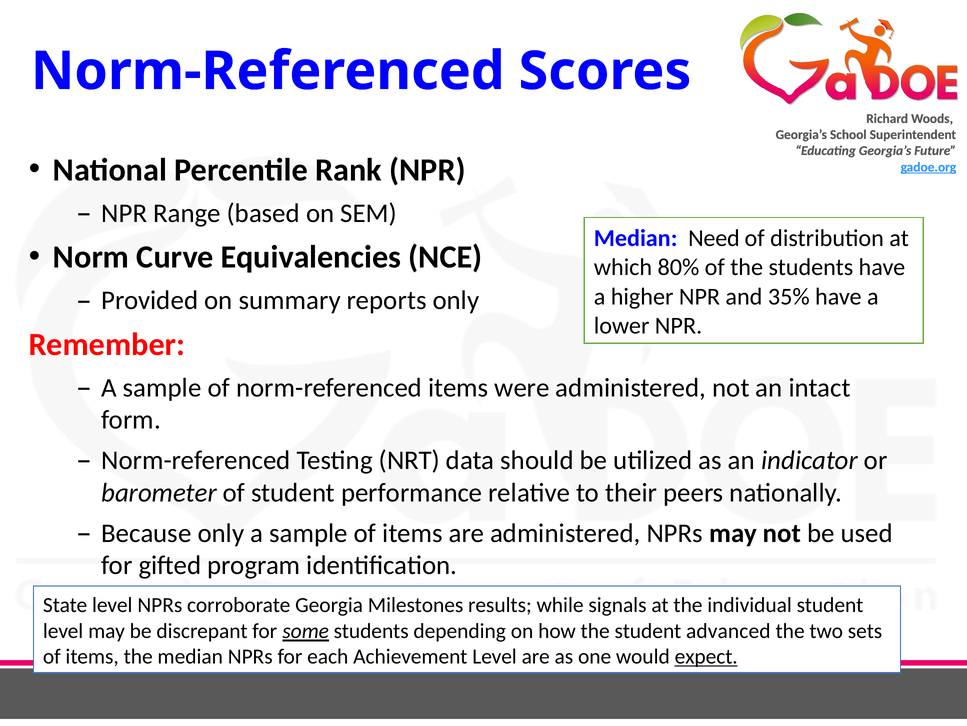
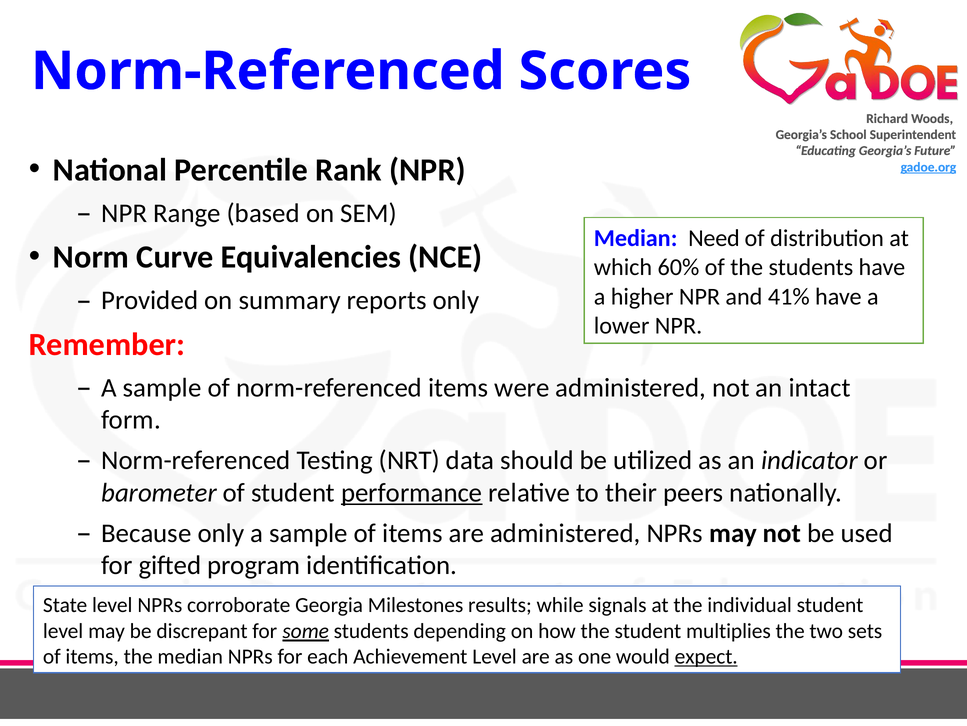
80%: 80% -> 60% (678, 267)
35%: 35% -> 41% (789, 296)
performance underline: none -> present (412, 492)
advanced: advanced -> multiplies (728, 630)
